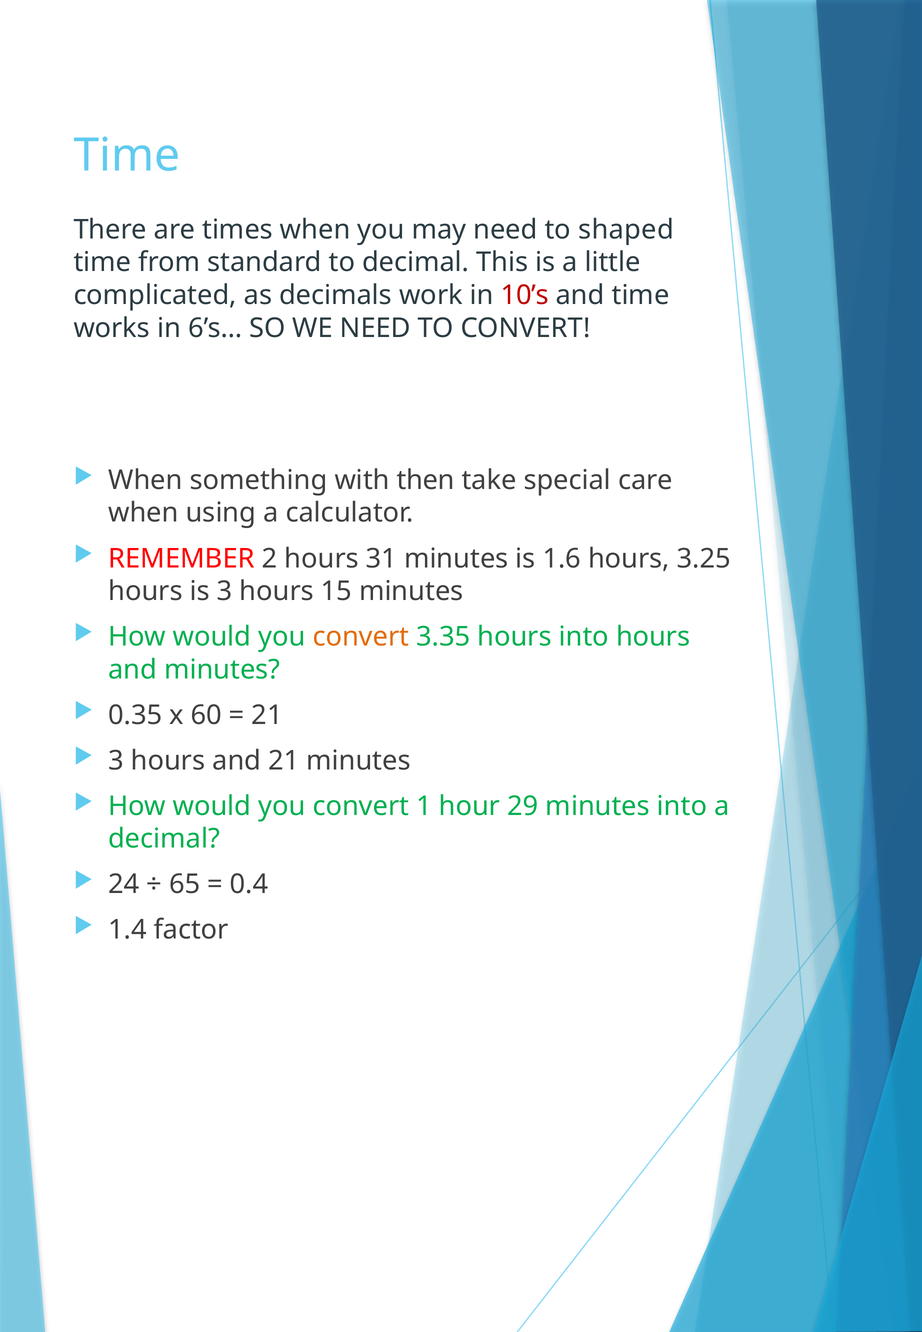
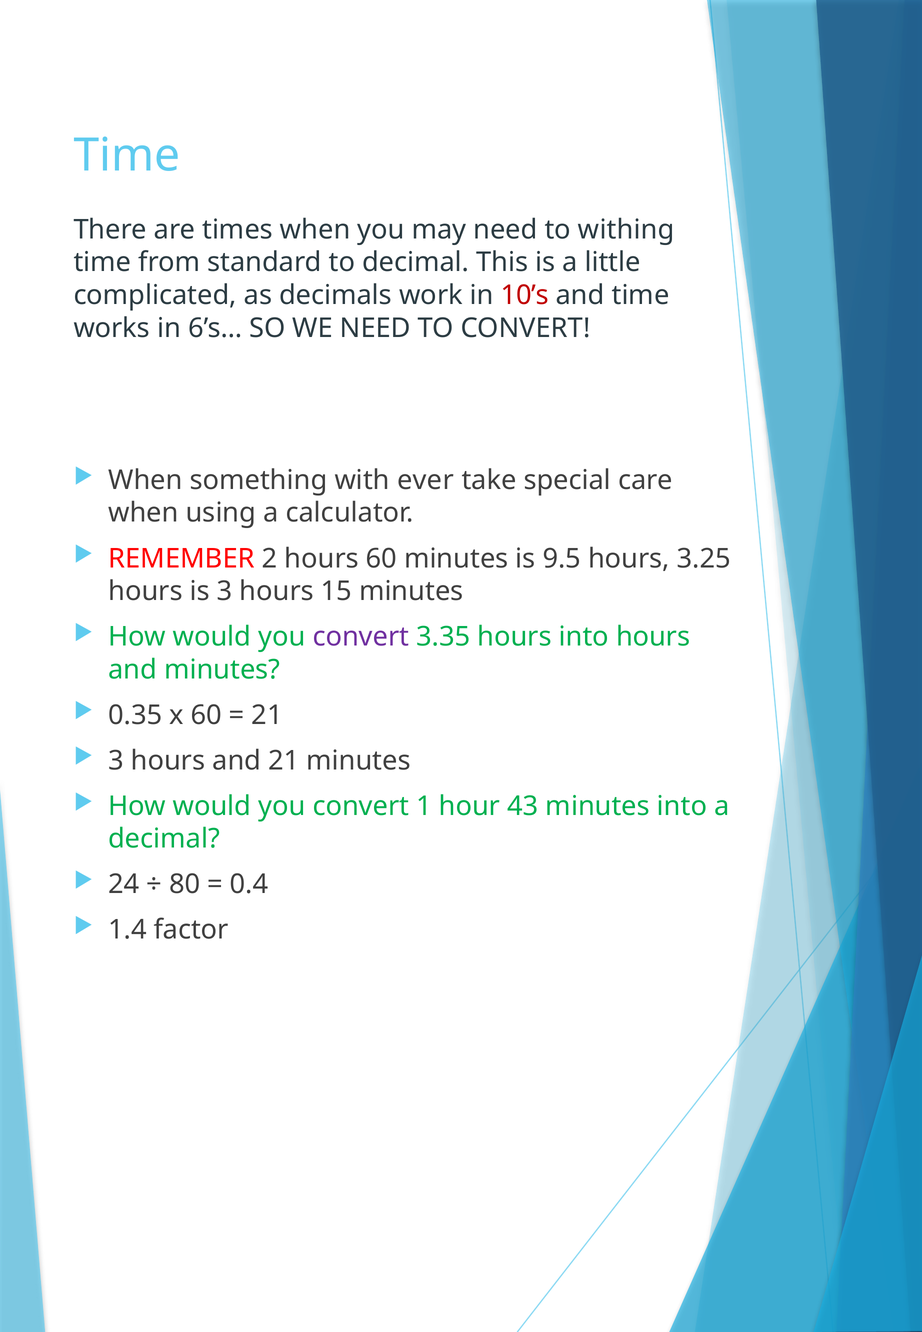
shaped: shaped -> withing (626, 230)
then: then -> ever (425, 480)
hours 31: 31 -> 60 (382, 558)
1.6: 1.6 -> 9.5 (562, 558)
convert colour: orange -> purple (361, 637)
29: 29 -> 43 (523, 806)
65: 65 -> 80 (185, 884)
